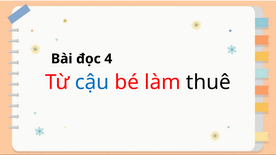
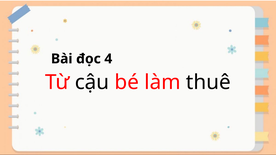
cậu colour: blue -> black (92, 82)
